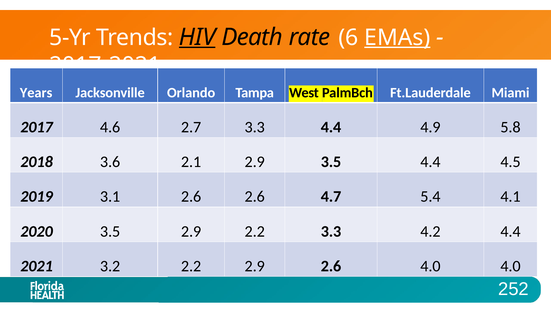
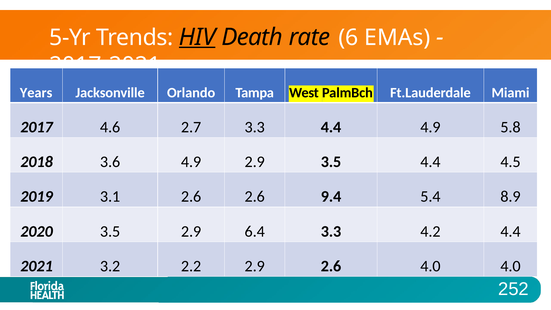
EMAs underline: present -> none (397, 37)
3.6 2.1: 2.1 -> 4.9 (191, 162)
4.7: 4.7 -> 9.4 (331, 197)
4.1: 4.1 -> 8.9 (511, 197)
2.9 2.2: 2.2 -> 6.4 (255, 231)
